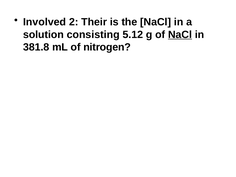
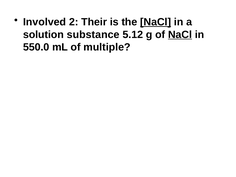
NaCl underline: none -> present (156, 22)
consisting: consisting -> substance (93, 35)
381.8: 381.8 -> 550.0 (36, 47)
nitrogen: nitrogen -> multiple (107, 47)
